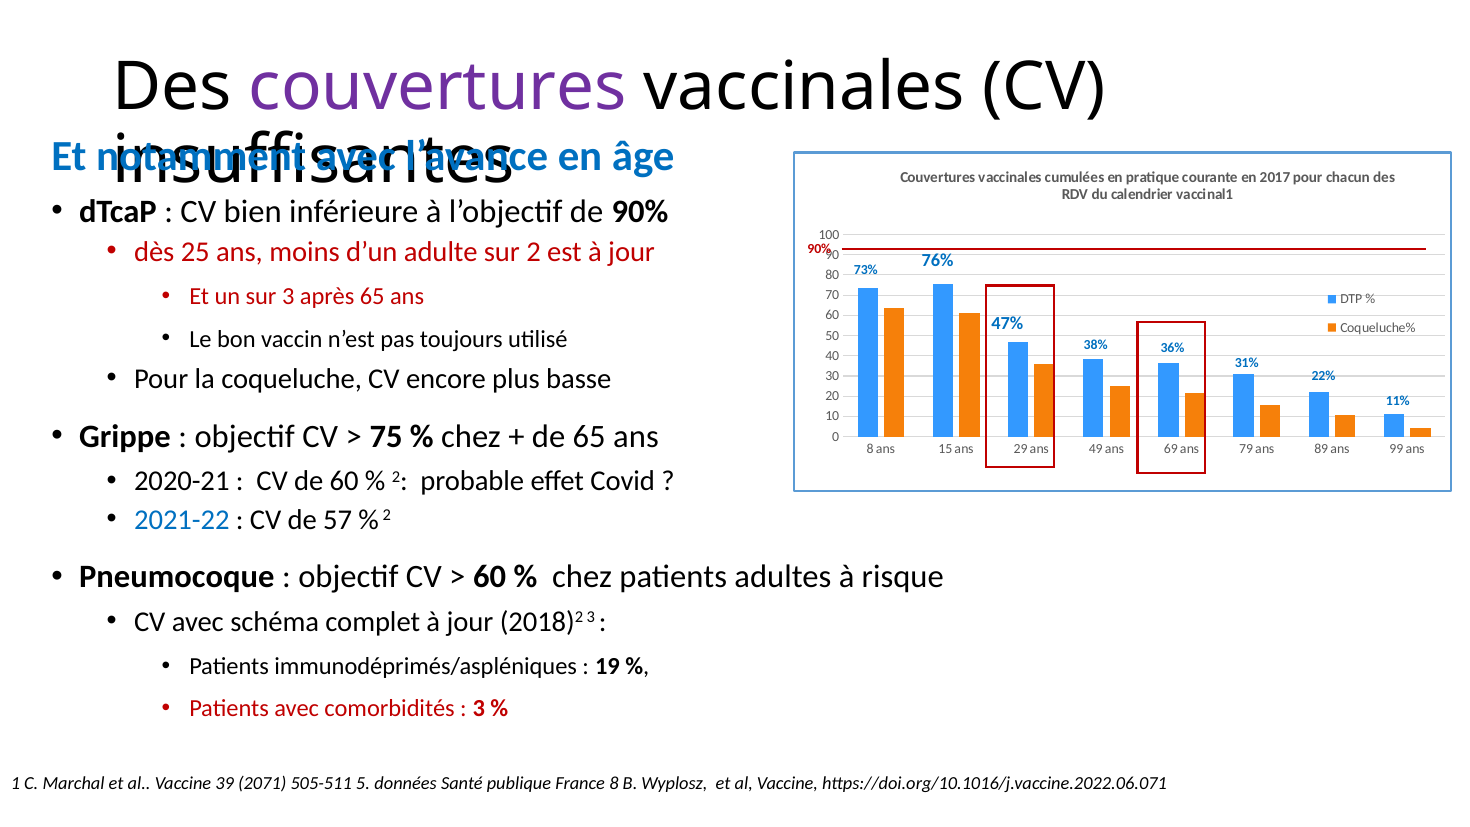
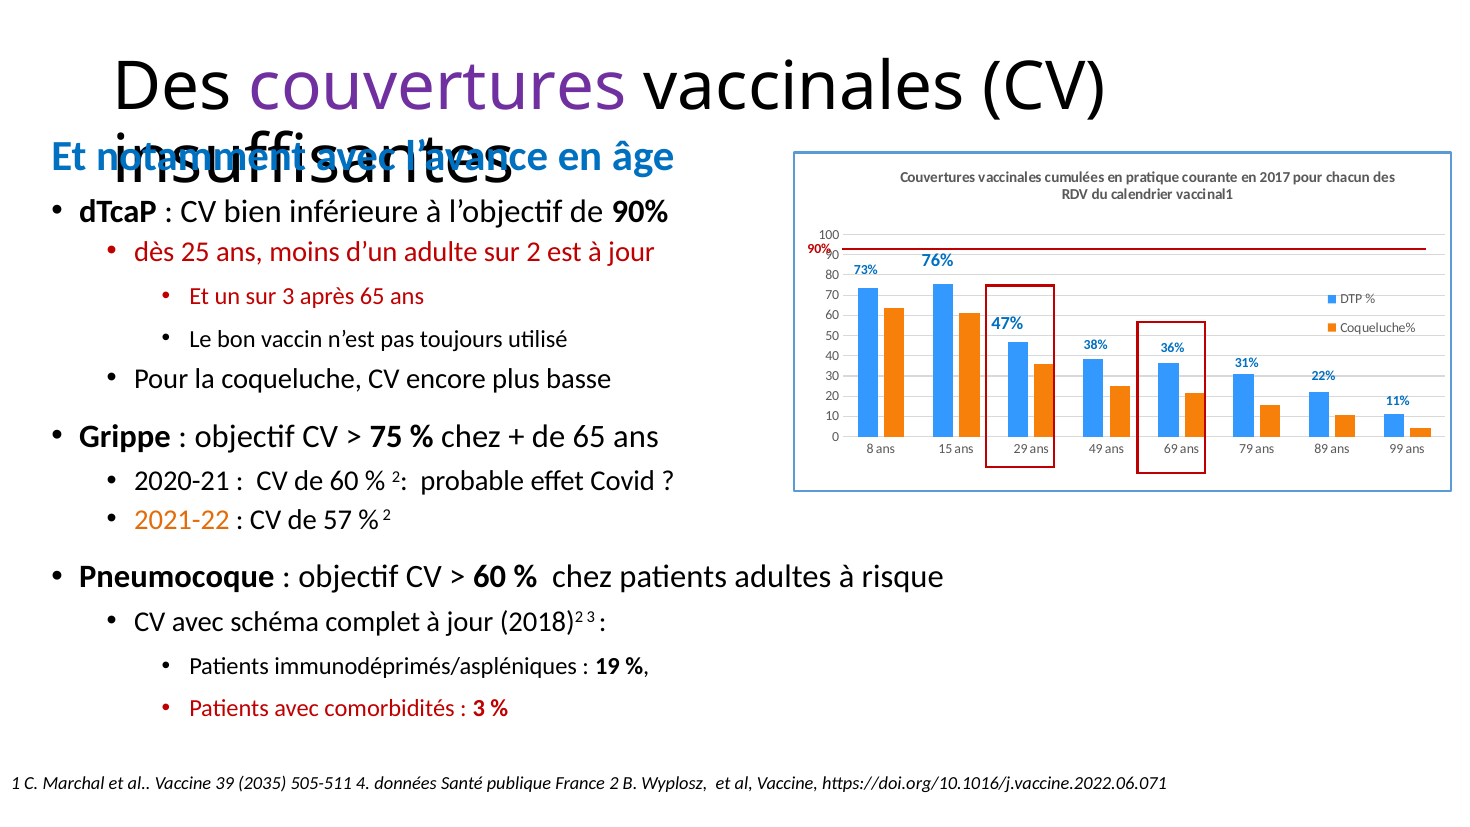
2021-22 colour: blue -> orange (182, 520)
2071: 2071 -> 2035 (262, 783)
5: 5 -> 4 (363, 783)
France 8: 8 -> 2 (614, 783)
